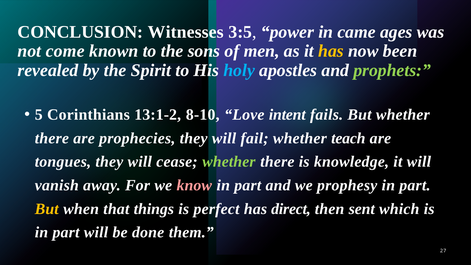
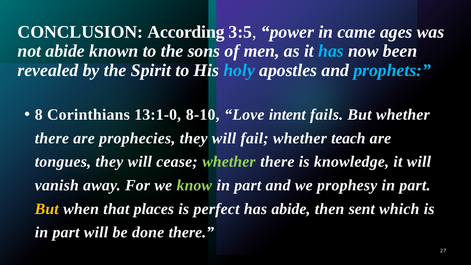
Witnesses: Witnesses -> According (186, 32)
not come: come -> abide (65, 51)
has colour: yellow -> light blue (331, 51)
prophets colour: light green -> light blue (392, 70)
5: 5 -> 8 (39, 115)
13:1-2: 13:1-2 -> 13:1-0 (158, 115)
know colour: pink -> light green (194, 185)
things: things -> places (154, 209)
has direct: direct -> abide (291, 209)
done them: them -> there (191, 232)
